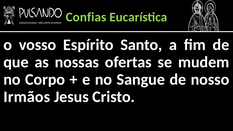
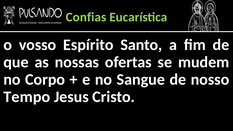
Irmãos: Irmãos -> Tempo (27, 97)
